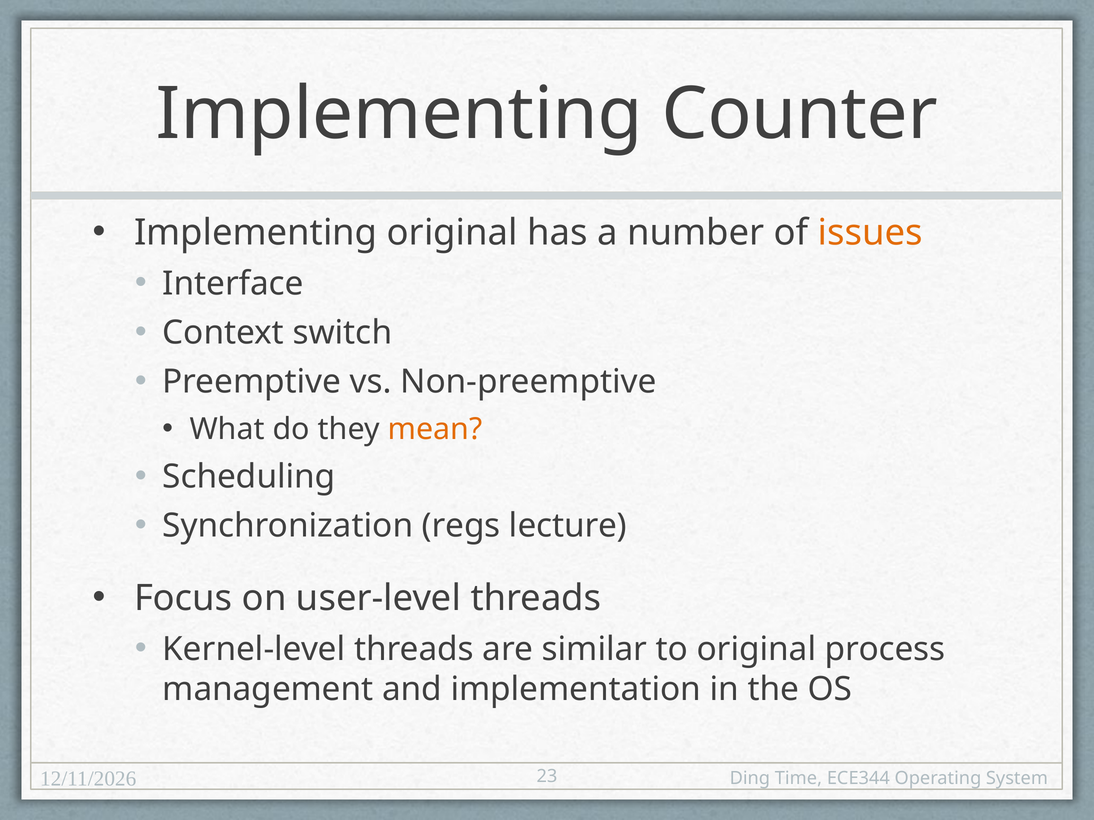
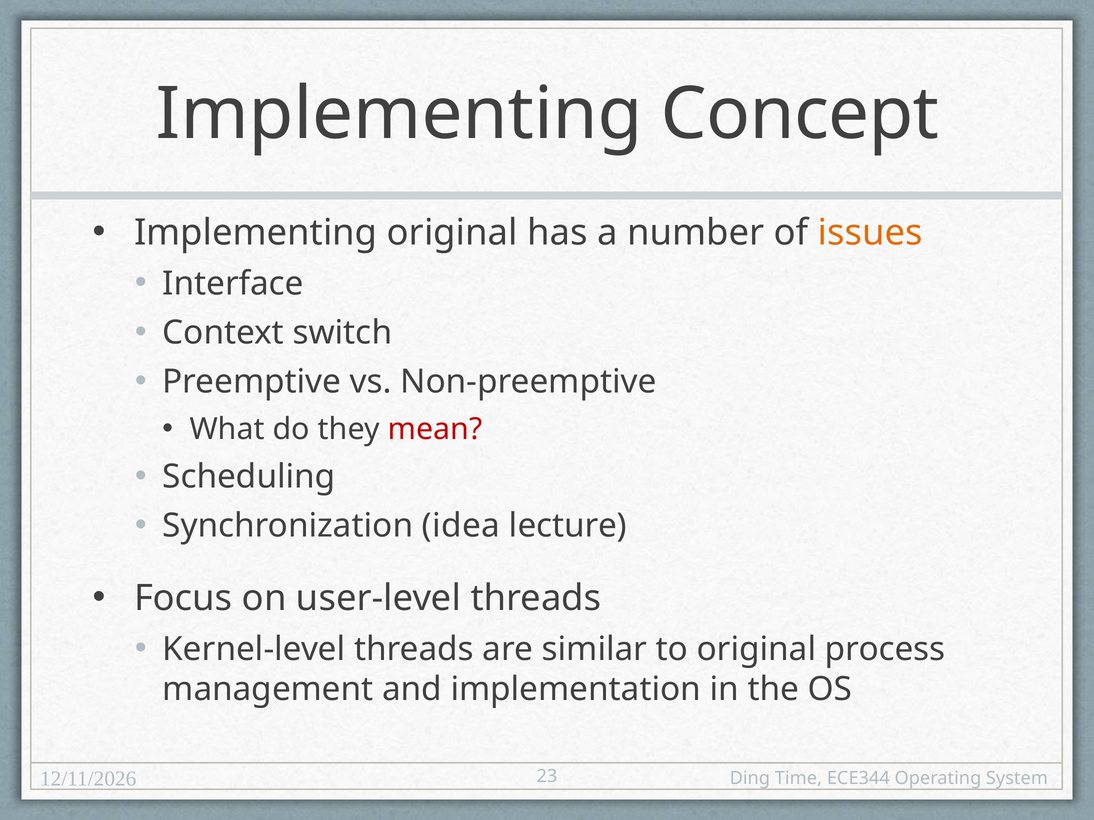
Counter: Counter -> Concept (800, 114)
mean colour: orange -> red (435, 429)
regs: regs -> idea (461, 526)
